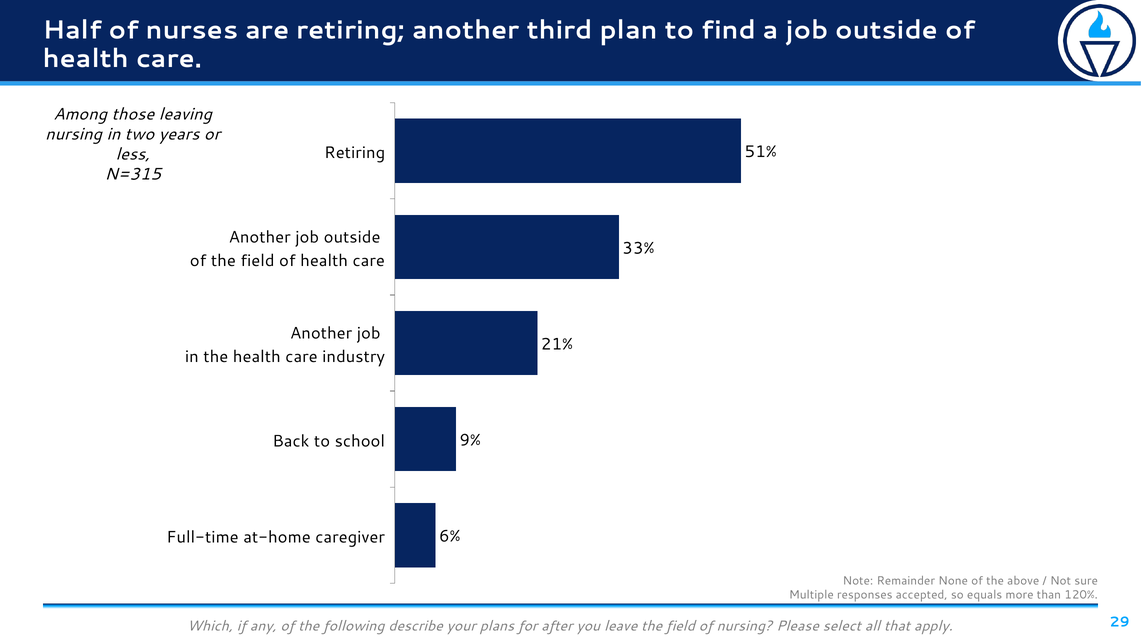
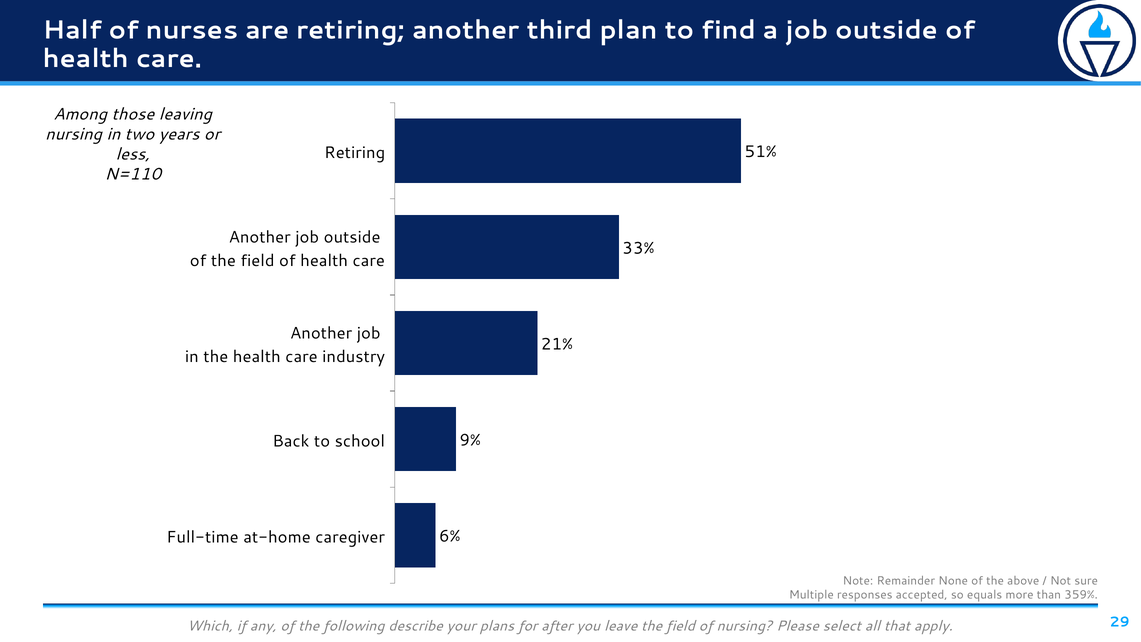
N=315: N=315 -> N=110 (133, 174)
120%: 120% -> 359% (1081, 595)
